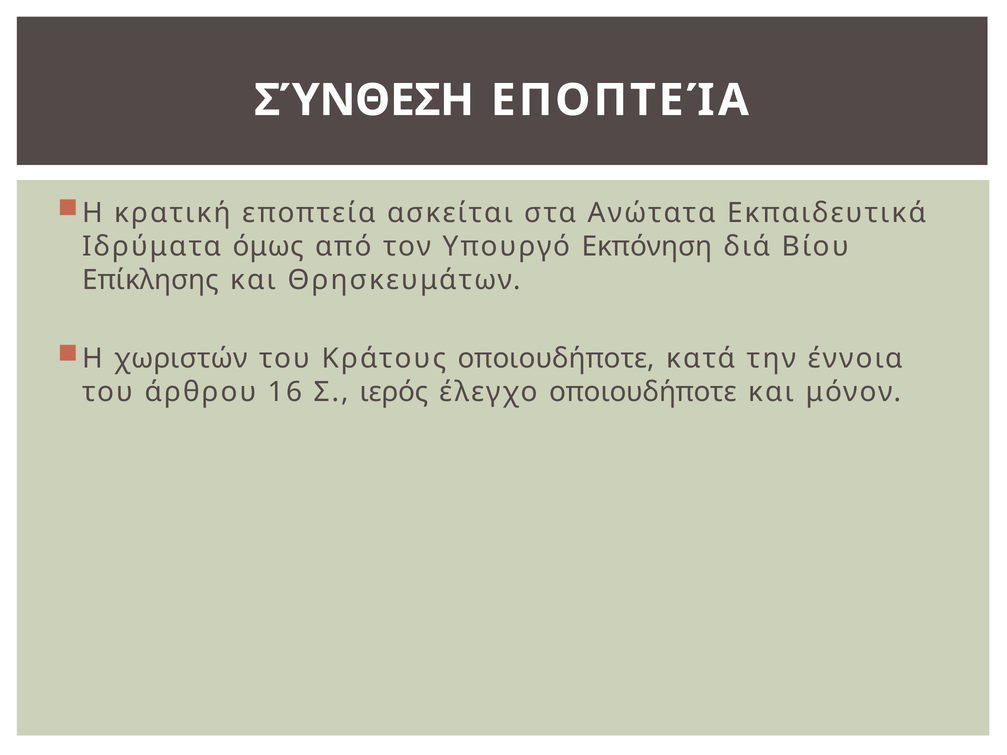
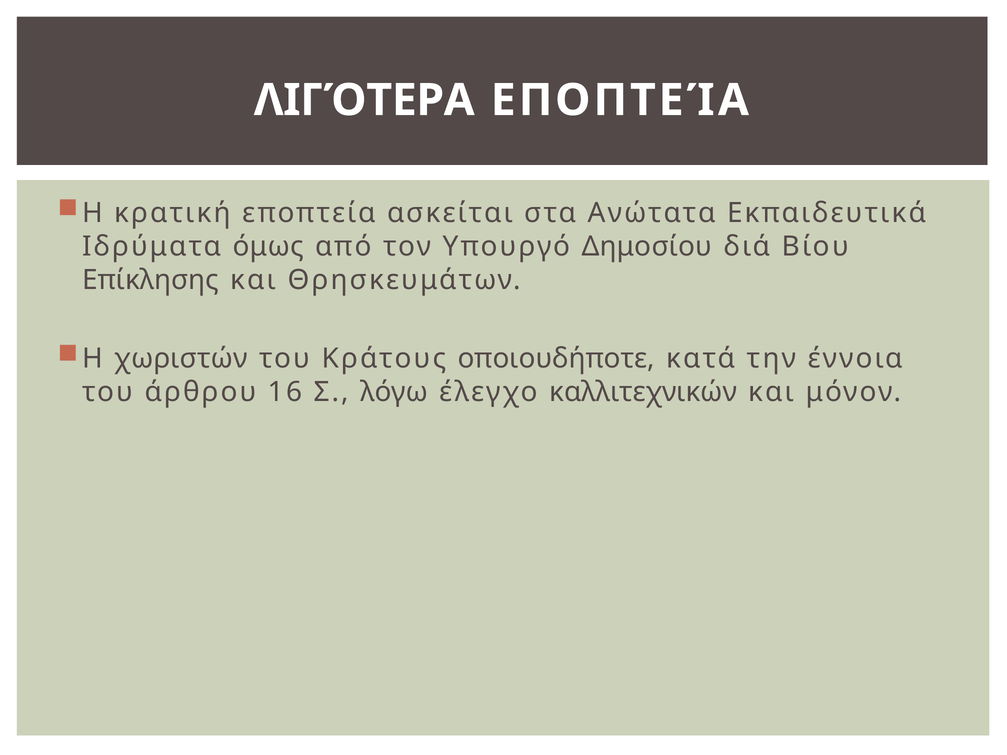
ΣΎΝΘΕΣΗ: ΣΎΝΘΕΣΗ -> ΛΙΓΌΤΕΡΑ (364, 100)
Εκπόνηση: Εκπόνηση -> Δημοσίου (647, 247)
ιερός: ιερός -> λόγω (394, 392)
έλεγχο οποιουδήποτε: οποιουδήποτε -> καλλιτεχνικών (643, 392)
